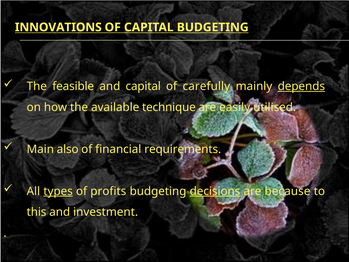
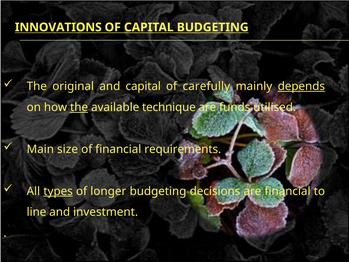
feasible: feasible -> original (73, 86)
the underline: none -> present (79, 107)
easily: easily -> funds (235, 107)
also: also -> size (68, 149)
profits: profits -> longer (108, 191)
decisions underline: present -> none (215, 191)
are because: because -> financial (288, 191)
this: this -> line (36, 212)
